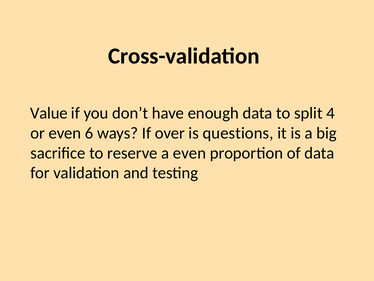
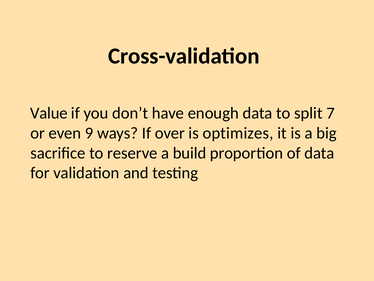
4: 4 -> 7 (331, 113)
6: 6 -> 9 (89, 133)
questions: questions -> optimizes (238, 133)
a even: even -> build (190, 153)
